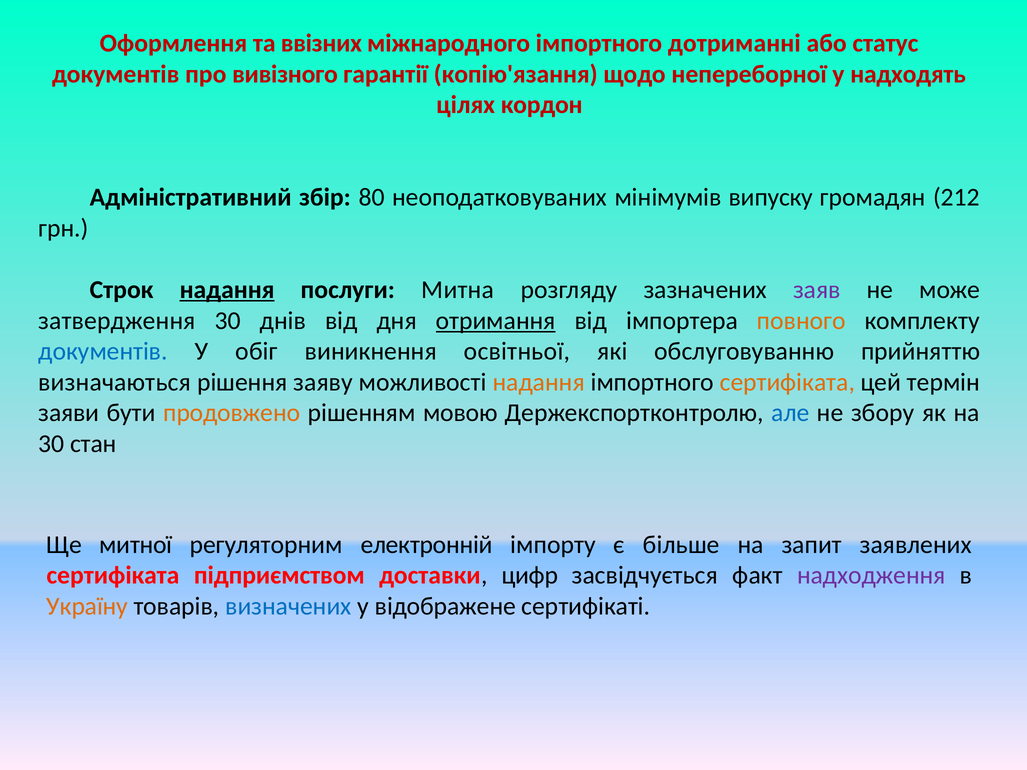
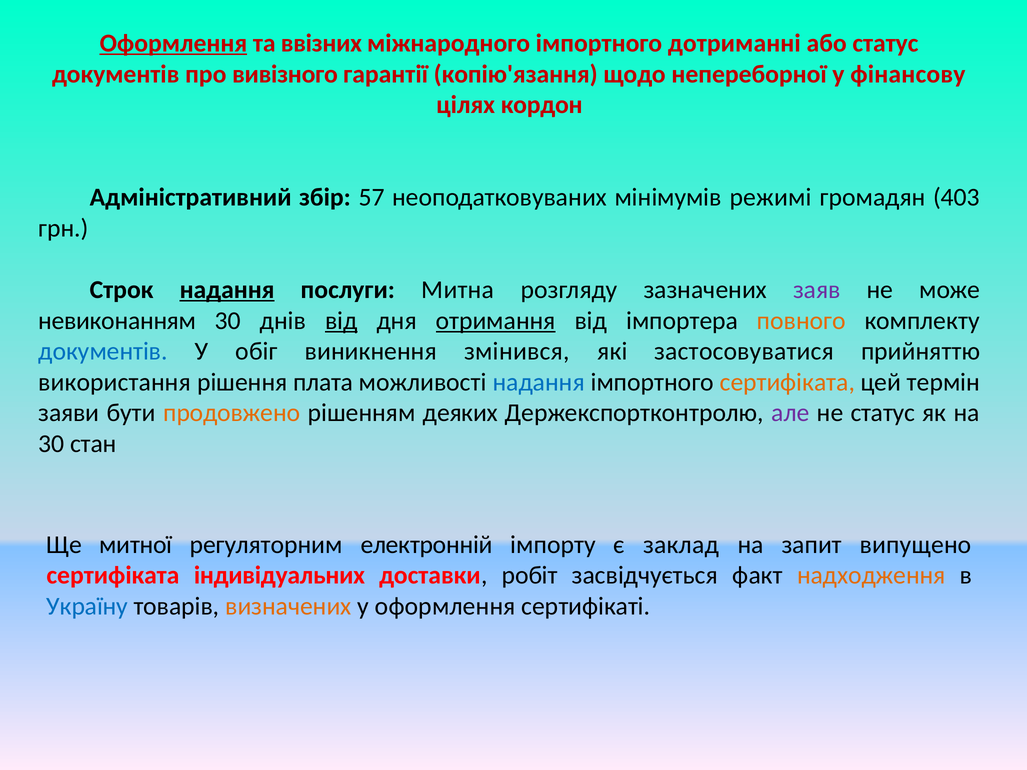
Оформлення underline: none -> present (173, 43)
надходять: надходять -> фінансову (908, 74)
80: 80 -> 57 (372, 197)
випуску: випуску -> режимі (771, 197)
212: 212 -> 403 (957, 197)
затвердження: затвердження -> невиконанням (117, 321)
від underline: none -> present (341, 321)
освітньої: освітньої -> змінився (517, 352)
обслуговуванню: обслуговуванню -> застосовуватися (744, 352)
визначаються: визначаються -> використання (115, 382)
заяву: заяву -> плата (323, 382)
надання colour: orange -> blue (539, 382)
мовою: мовою -> деяких (460, 413)
але colour: blue -> purple (790, 413)
не збору: збору -> статус (883, 413)
більше: більше -> заклад (681, 545)
заявлених: заявлених -> випущено (916, 545)
підприємством: підприємством -> індивідуальних (279, 576)
цифр: цифр -> робіт (530, 576)
надходження colour: purple -> orange (871, 576)
Україну colour: orange -> blue (87, 606)
визначених colour: blue -> orange (288, 606)
у відображене: відображене -> оформлення (445, 606)
